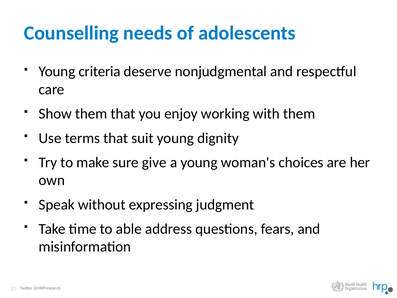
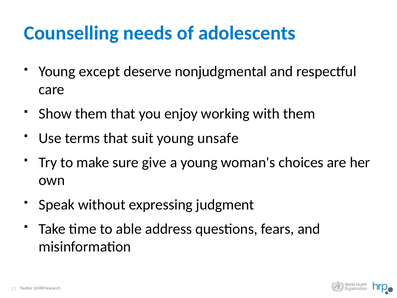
criteria: criteria -> except (99, 72)
dignity: dignity -> unsafe (218, 138)
